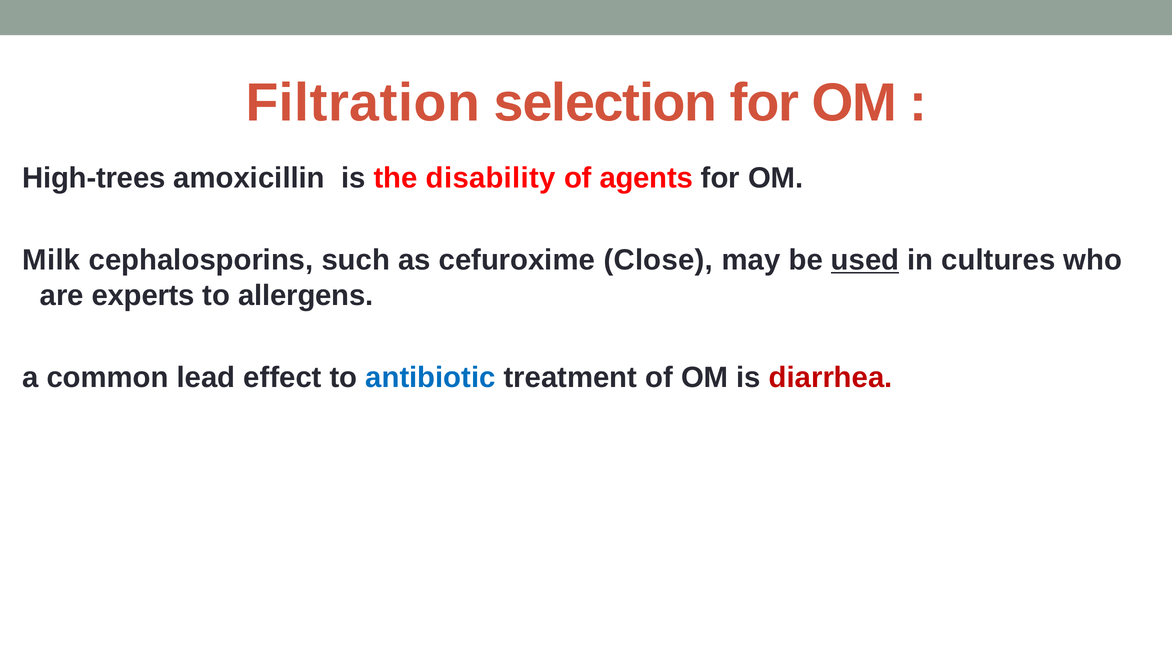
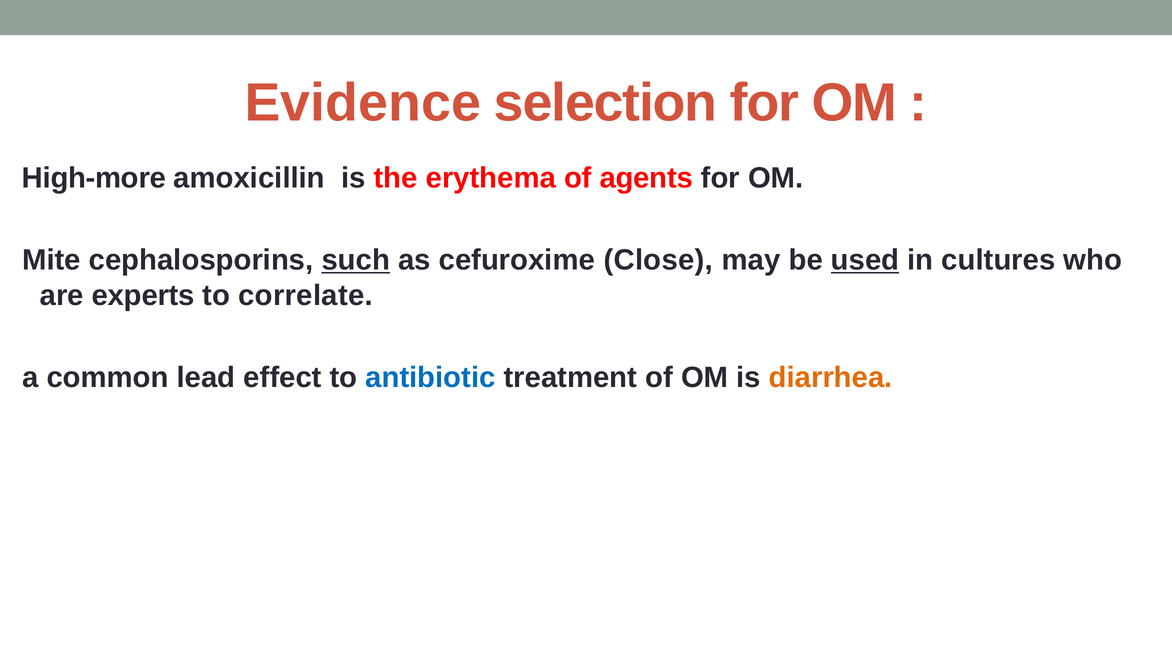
Filtration: Filtration -> Evidence (363, 103)
High-trees: High-trees -> High-more (94, 178)
disability: disability -> erythema (491, 178)
Milk: Milk -> Mite (51, 260)
such underline: none -> present (356, 260)
allergens: allergens -> correlate (306, 295)
diarrhea colour: red -> orange (831, 377)
